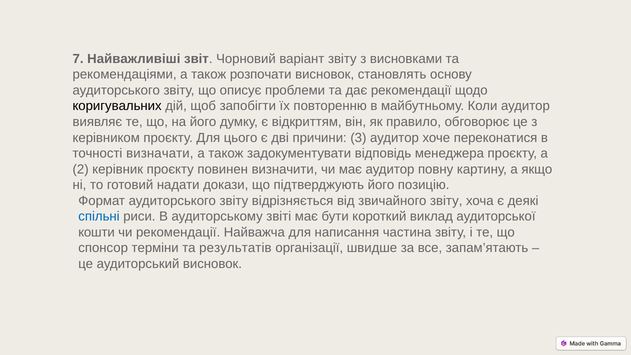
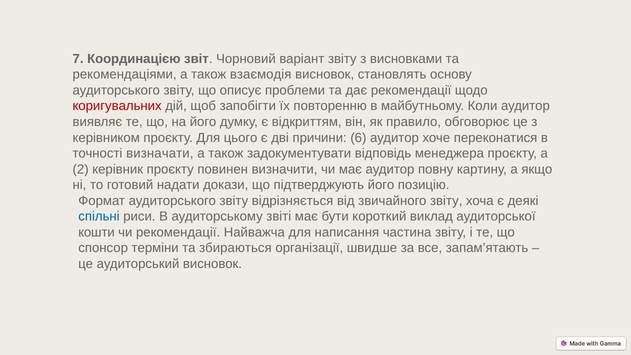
Найважливіші: Найважливіші -> Координацією (134, 59)
розпочати: розпочати -> взаємодія (261, 75)
коригувальних colour: black -> red (117, 106)
3: 3 -> 6 (358, 138)
результатів: результатів -> збираються (235, 248)
